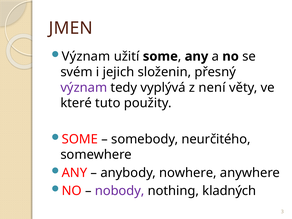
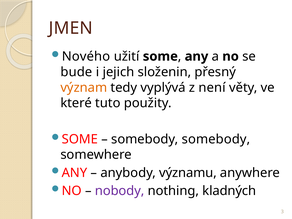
Význam: Význam -> Nového (86, 56)
svém: svém -> bude (76, 72)
význam colour: purple -> orange (84, 88)
somebody neurčitého: neurčitého -> somebody (216, 139)
nowhere: nowhere -> významu (188, 173)
